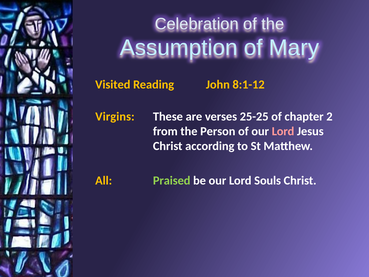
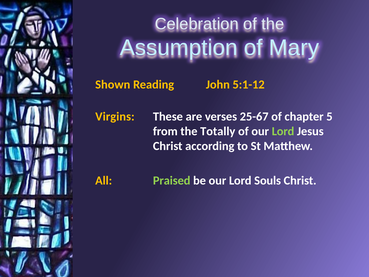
Visited: Visited -> Shown (113, 85)
8:1-12: 8:1-12 -> 5:1-12 (249, 85)
25-25: 25-25 -> 25-67 (254, 117)
2: 2 -> 5 (329, 117)
Person: Person -> Totally (218, 131)
Lord colour: pink -> light green (283, 131)
